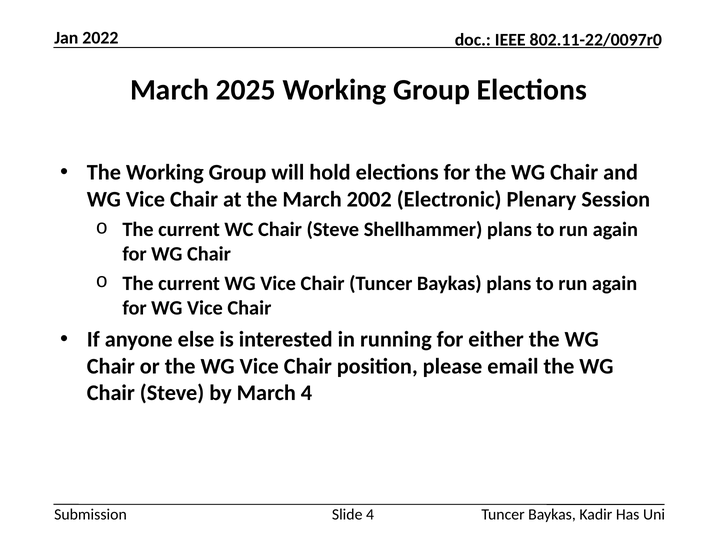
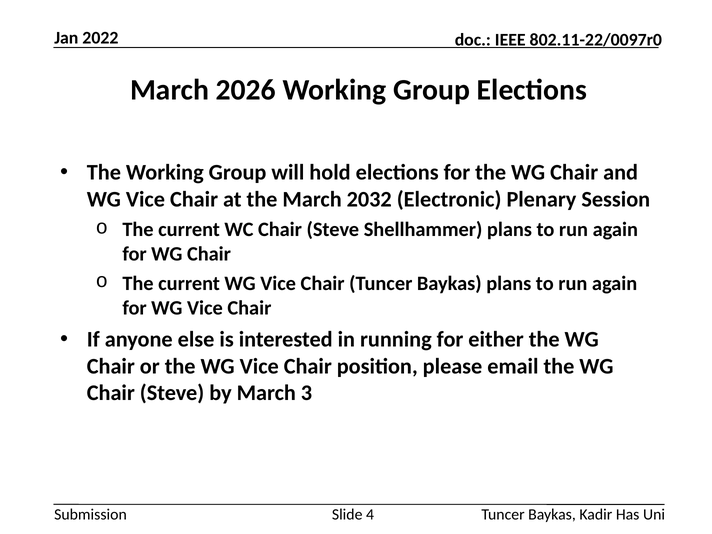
2025: 2025 -> 2026 (246, 90)
2002: 2002 -> 2032 (369, 199)
March 4: 4 -> 3 (306, 393)
